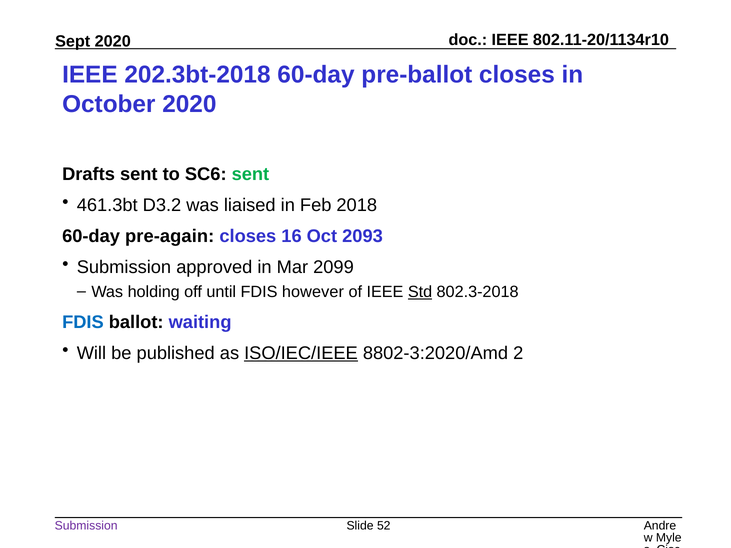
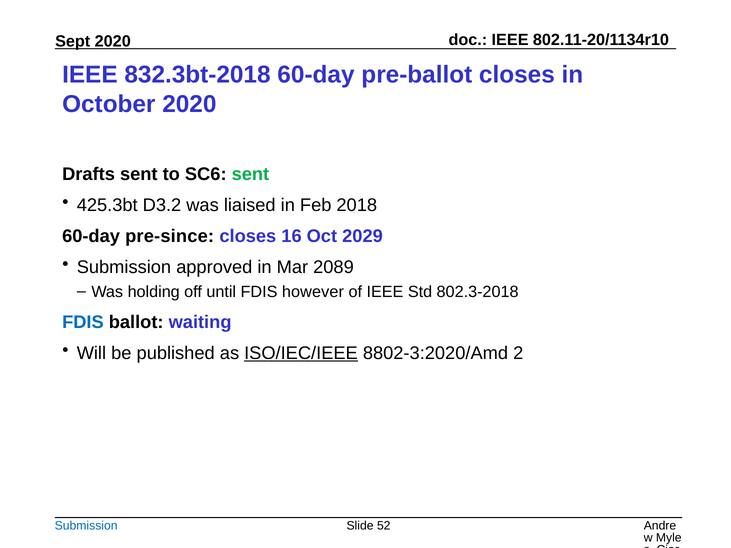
202.3bt-2018: 202.3bt-2018 -> 832.3bt-2018 (198, 75)
461.3bt: 461.3bt -> 425.3bt (107, 205)
pre-again: pre-again -> pre-since (170, 236)
2093: 2093 -> 2029 (362, 236)
2099: 2099 -> 2089 (333, 268)
Std underline: present -> none (420, 292)
Submission colour: purple -> blue (86, 526)
